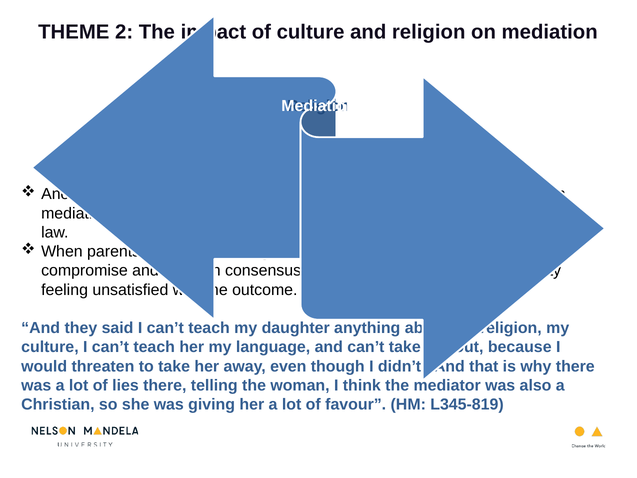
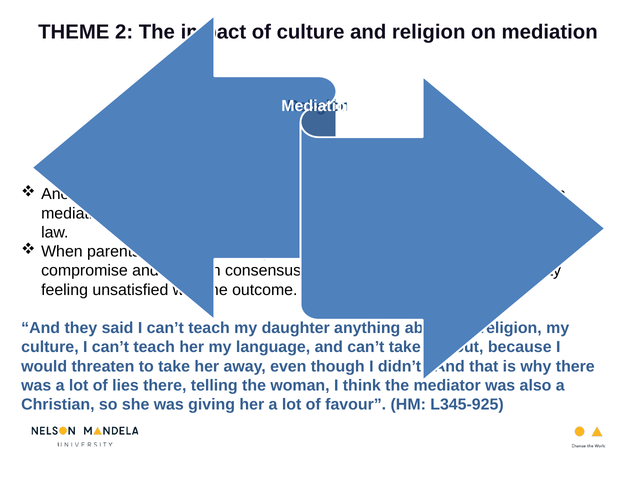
L345-819: L345-819 -> L345-925 (467, 404)
